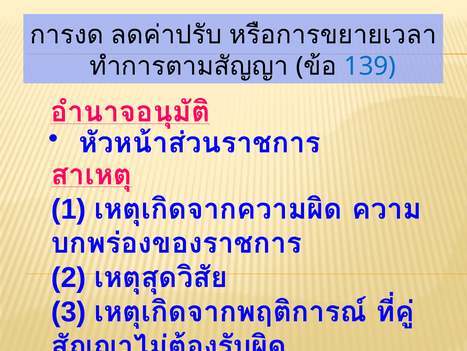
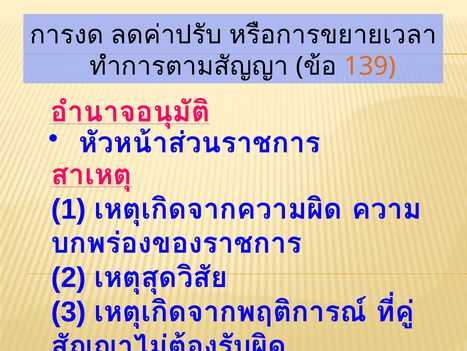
139 colour: blue -> orange (370, 66)
